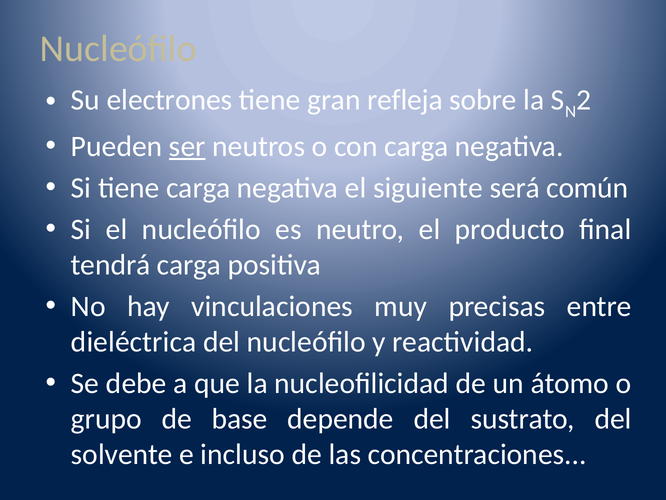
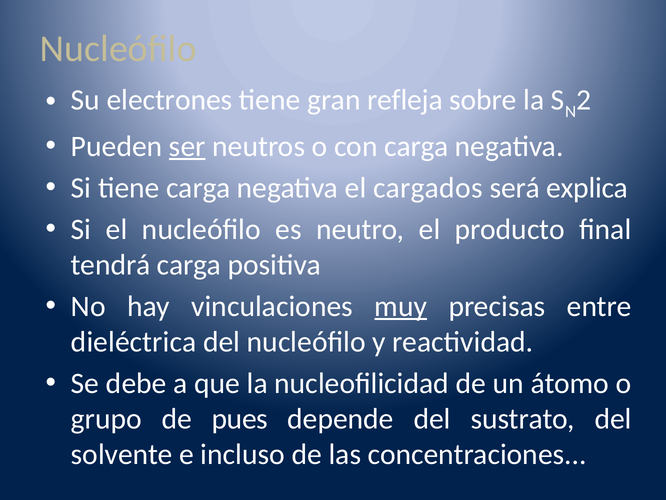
siguiente: siguiente -> cargados (428, 188)
común: común -> explica (587, 188)
muy underline: none -> present (401, 306)
base: base -> pues (240, 419)
